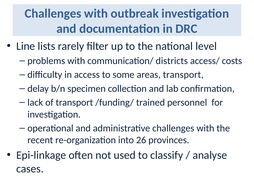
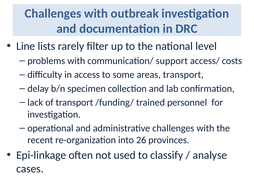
districts: districts -> support (172, 61)
